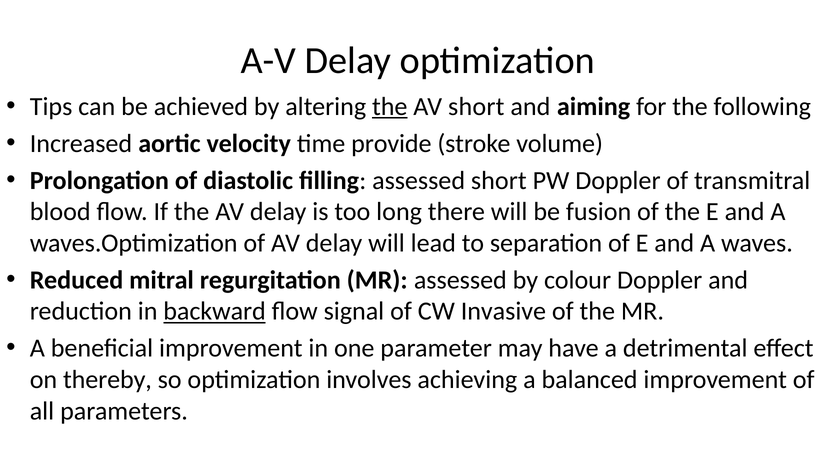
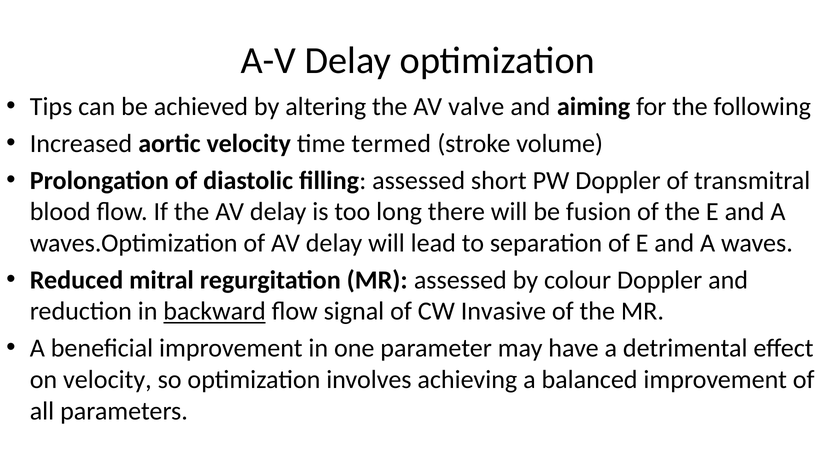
the underline: present -> none (390, 107)
AV short: short -> valve (476, 107)
provide: provide -> termed (391, 144)
on thereby: thereby -> velocity (107, 380)
